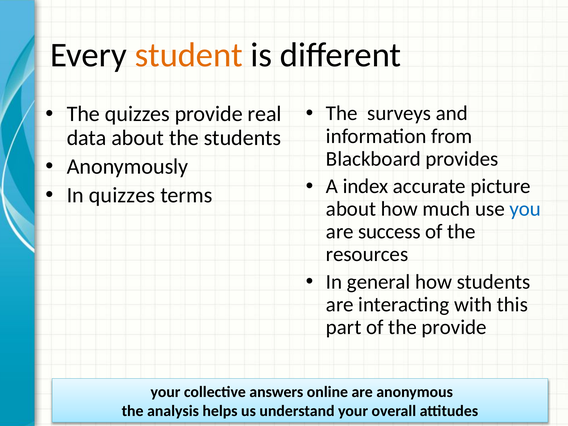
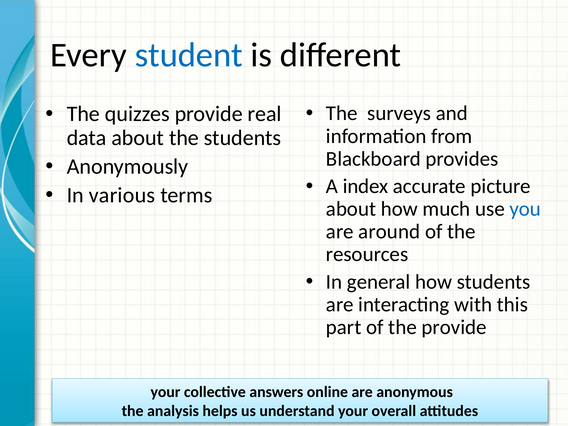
student colour: orange -> blue (189, 55)
In quizzes: quizzes -> various (122, 195)
success: success -> around (389, 232)
